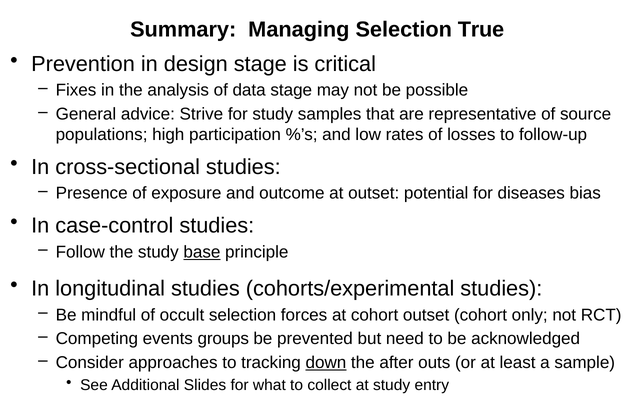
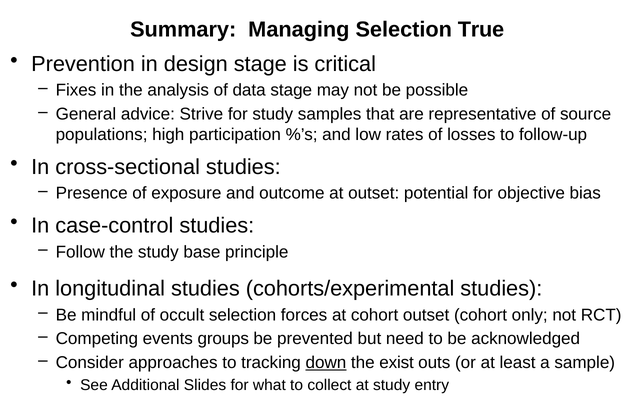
diseases: diseases -> objective (531, 193)
base underline: present -> none (202, 252)
after: after -> exist (397, 363)
